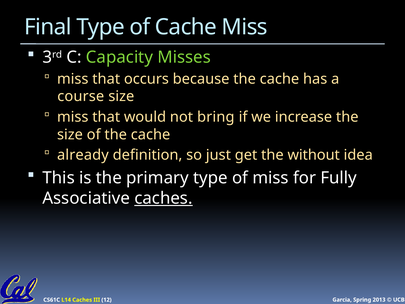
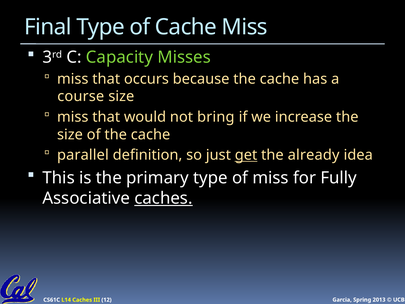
already: already -> parallel (83, 155)
get underline: none -> present (246, 155)
without: without -> already (314, 155)
